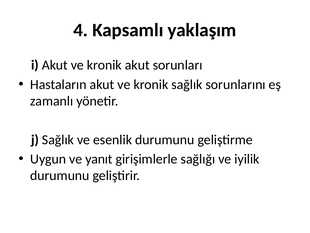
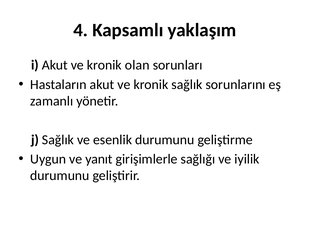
kronik akut: akut -> olan (137, 65)
